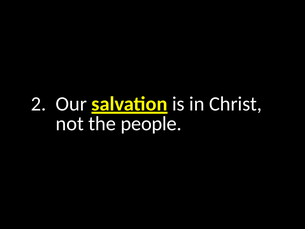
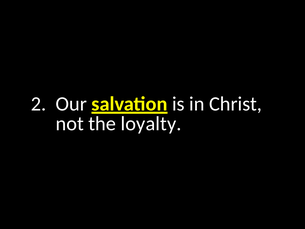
people: people -> loyalty (151, 123)
